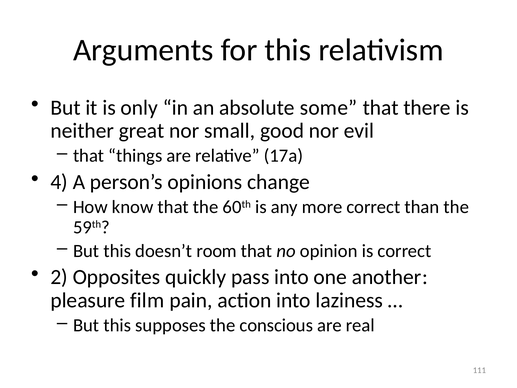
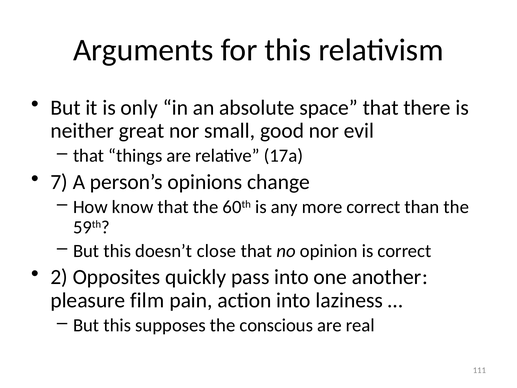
some: some -> space (329, 107)
4: 4 -> 7 (59, 182)
room: room -> close (216, 251)
